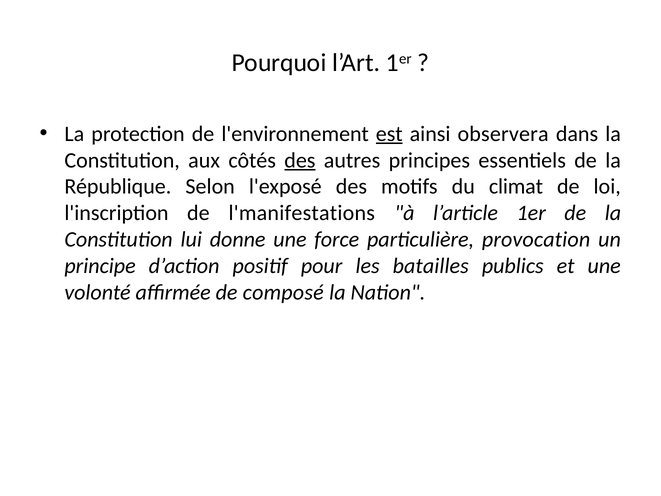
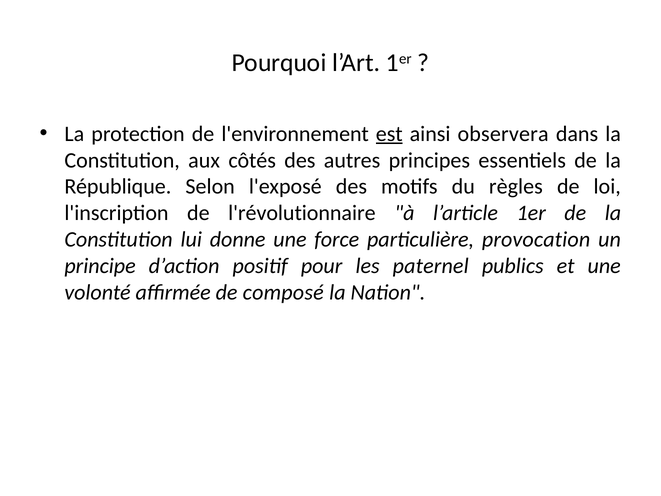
des underline: present -> none (300, 160)
climat: climat -> règles (516, 187)
l'manifestations: l'manifestations -> l'révolutionnaire (302, 213)
batailles: batailles -> paternel (431, 266)
